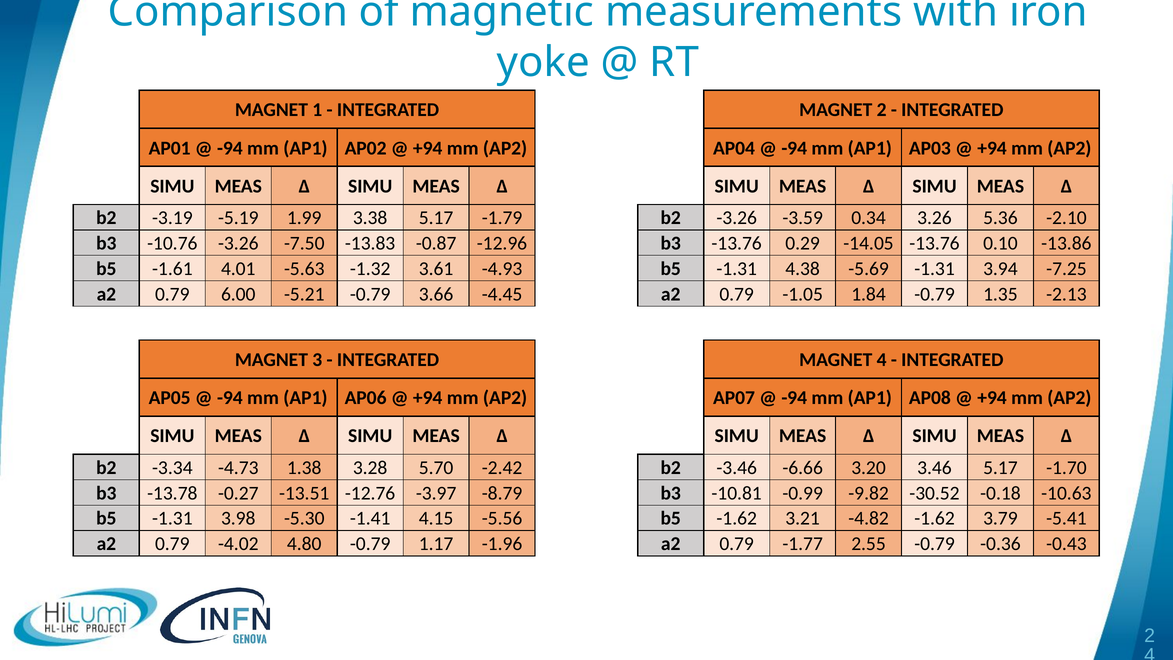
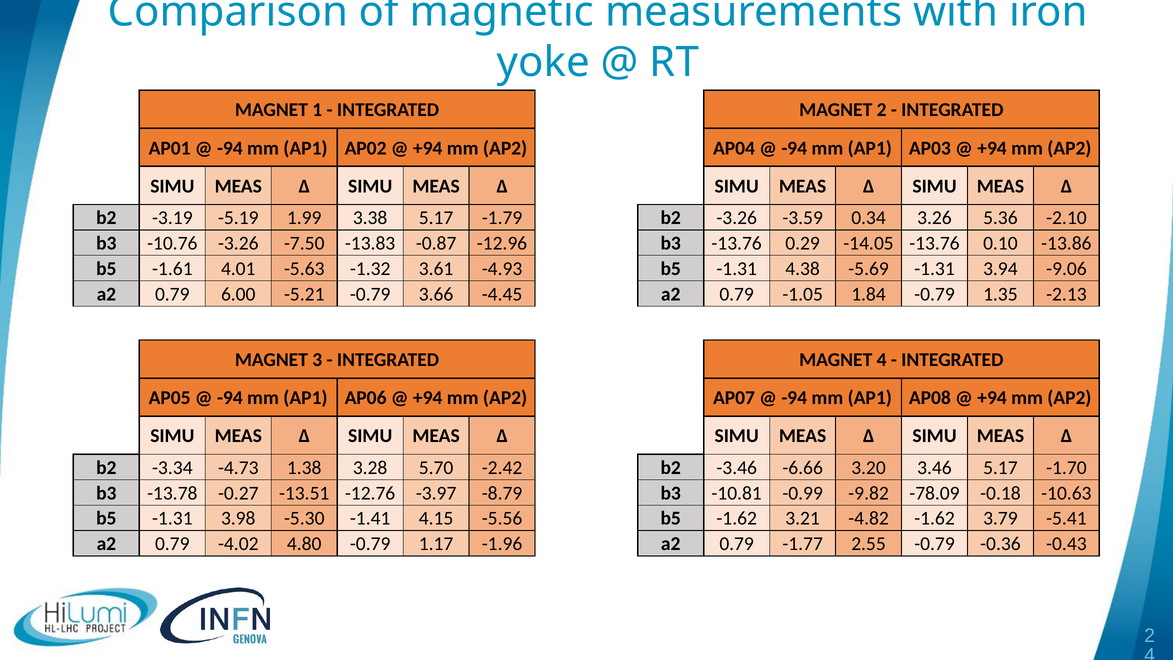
-7.25: -7.25 -> -9.06 (1066, 269)
-30.52: -30.52 -> -78.09 (934, 493)
